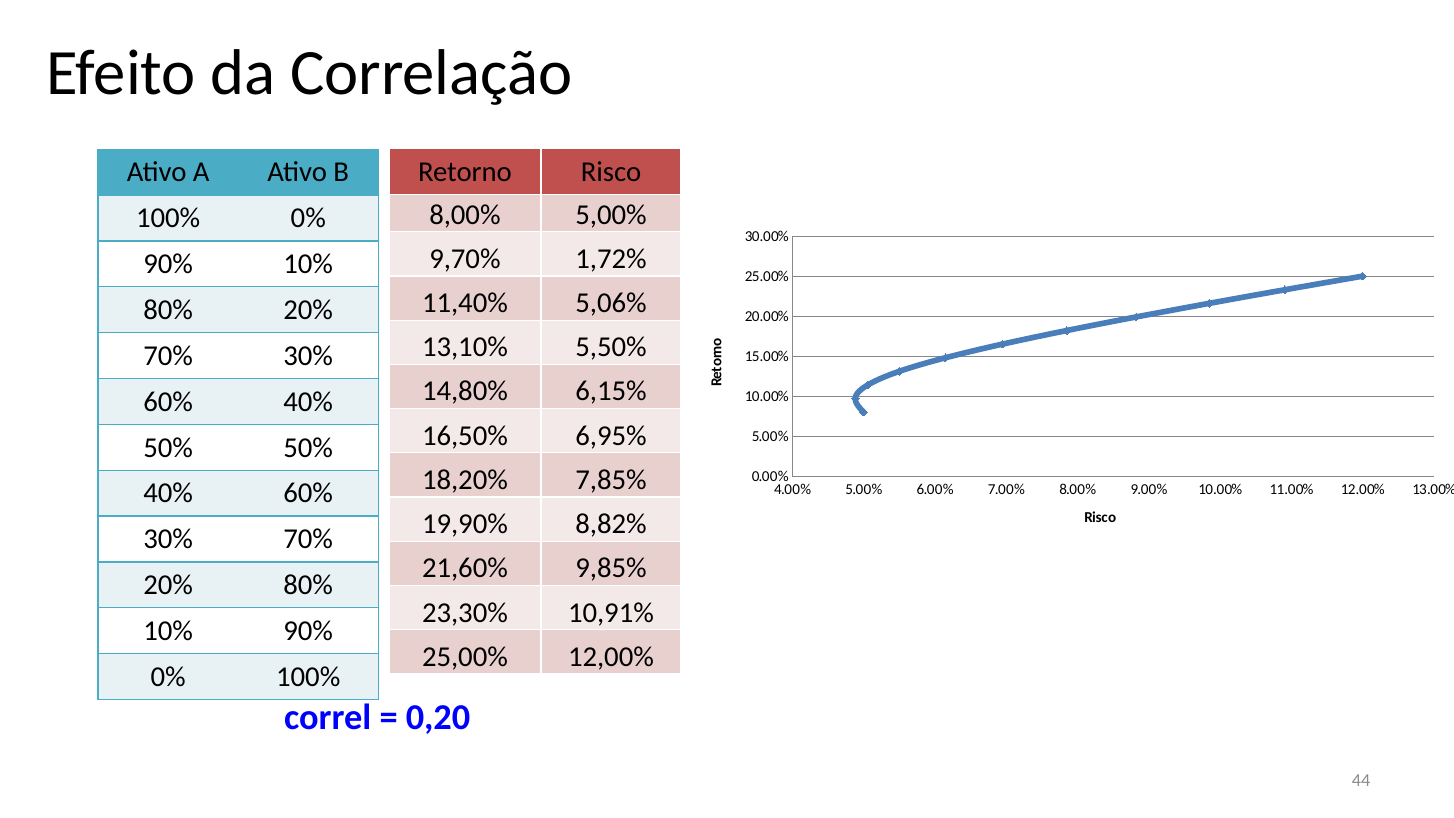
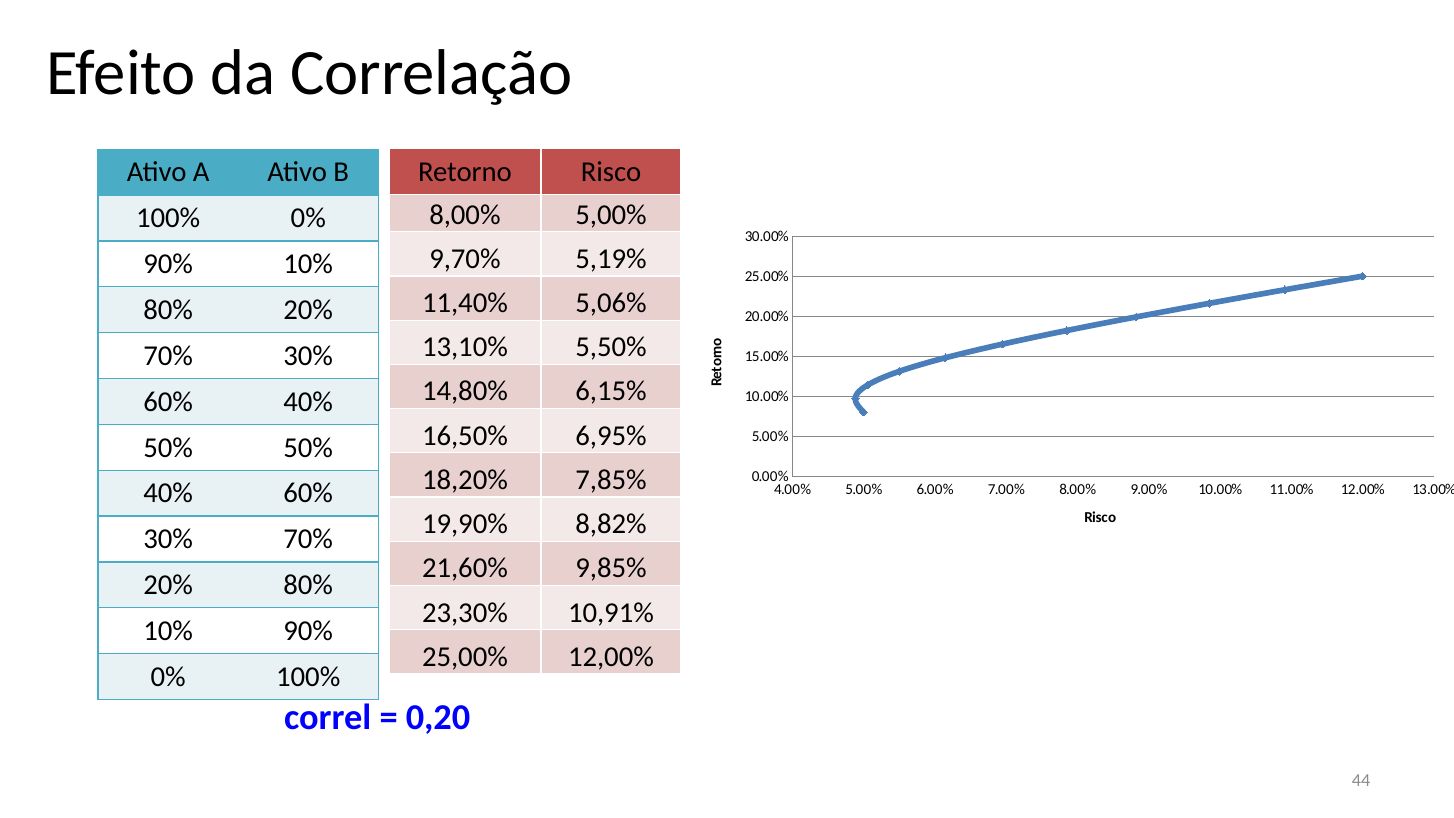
1,72%: 1,72% -> 5,19% (611, 259)
